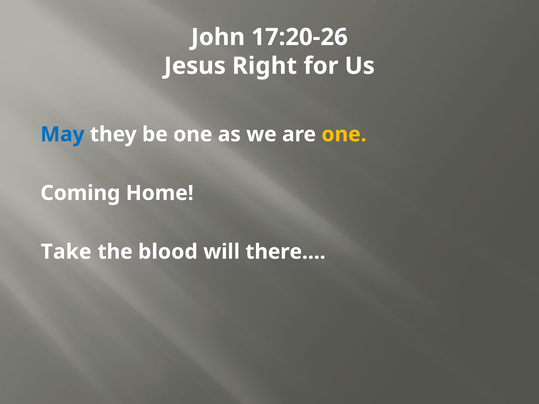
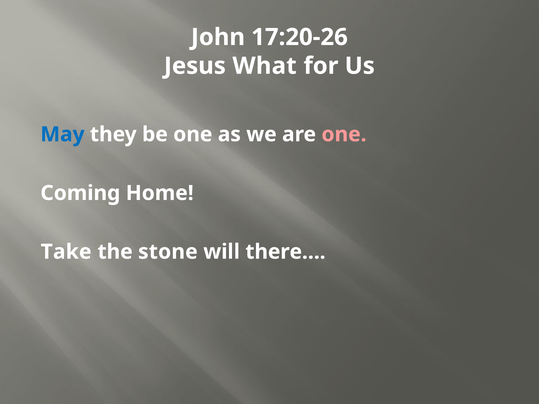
Right: Right -> What (265, 66)
one colour: yellow -> pink (344, 134)
blood: blood -> stone (168, 252)
